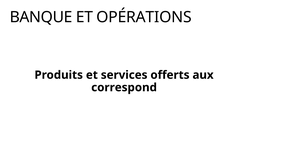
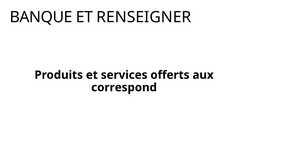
OPÉRATIONS: OPÉRATIONS -> RENSEIGNER (144, 17)
